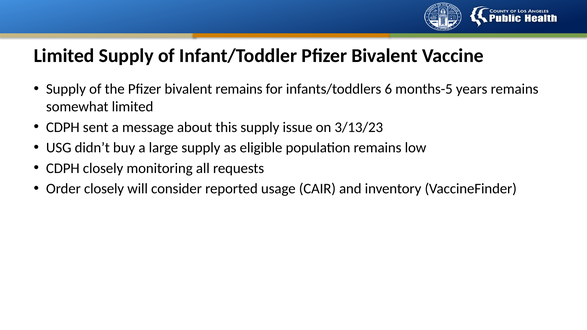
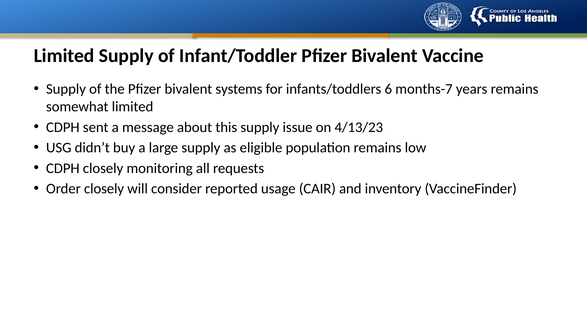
bivalent remains: remains -> systems (239, 89)
months-5: months-5 -> months-7 (424, 89)
3/13/23: 3/13/23 -> 4/13/23 (359, 127)
